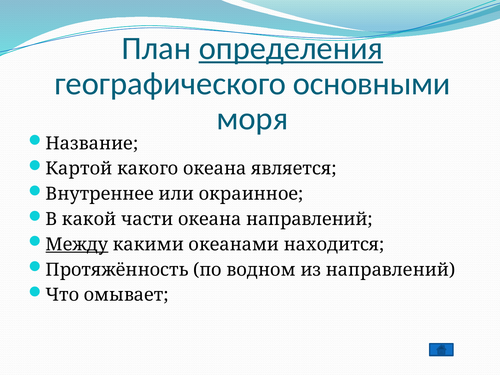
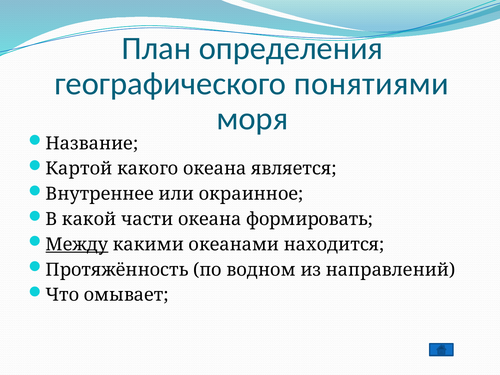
определения underline: present -> none (291, 48)
основными: основными -> понятиями (371, 84)
океана направлений: направлений -> формировать (310, 219)
